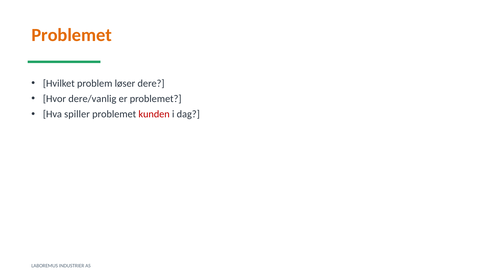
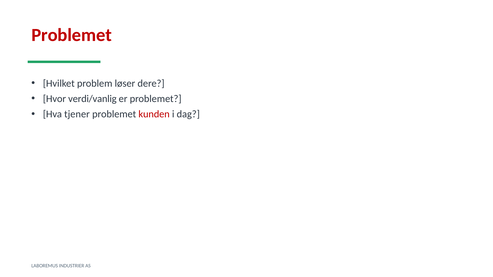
Problemet colour: orange -> red (72, 35)
dere/vanlig: dere/vanlig -> verdi/vanlig (92, 99)
spiller: spiller -> tjener (77, 114)
